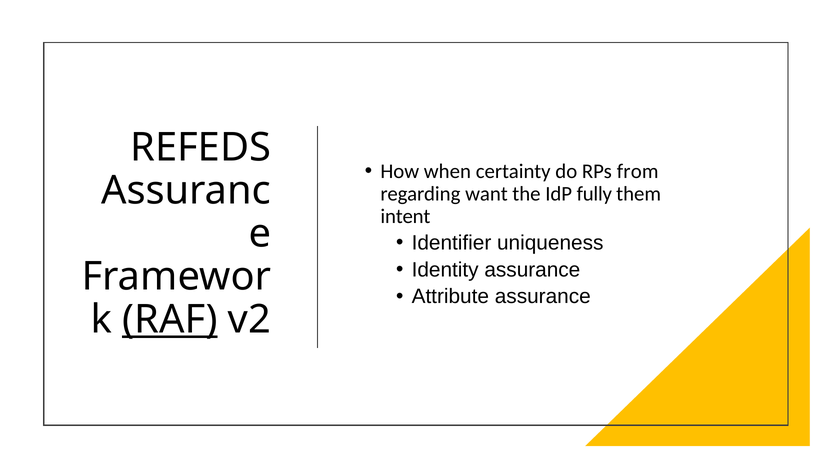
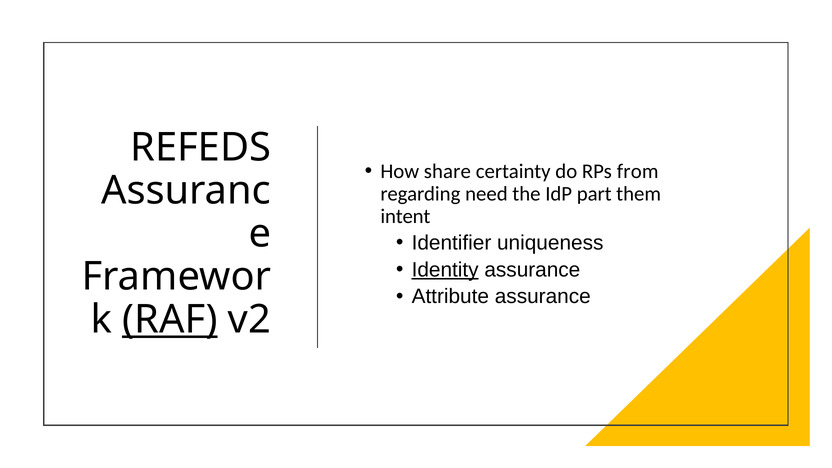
when: when -> share (447, 171)
want: want -> need (486, 194)
fully: fully -> part (594, 194)
Identity underline: none -> present (445, 270)
